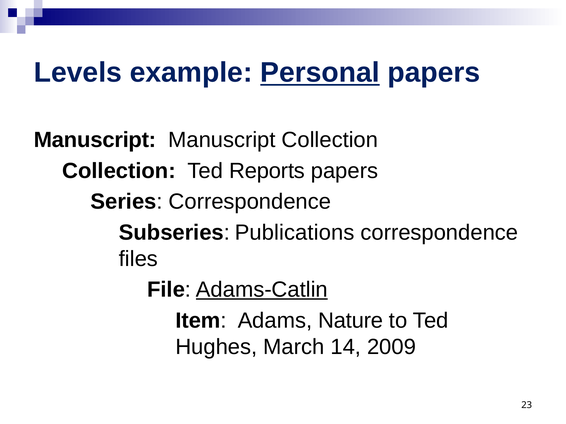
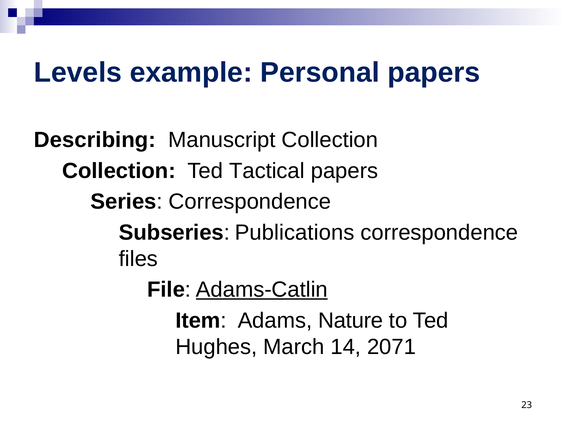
Personal underline: present -> none (320, 73)
Manuscript: Manuscript -> Describing (95, 140)
Reports: Reports -> Tactical (267, 171)
2009: 2009 -> 2071 (392, 347)
